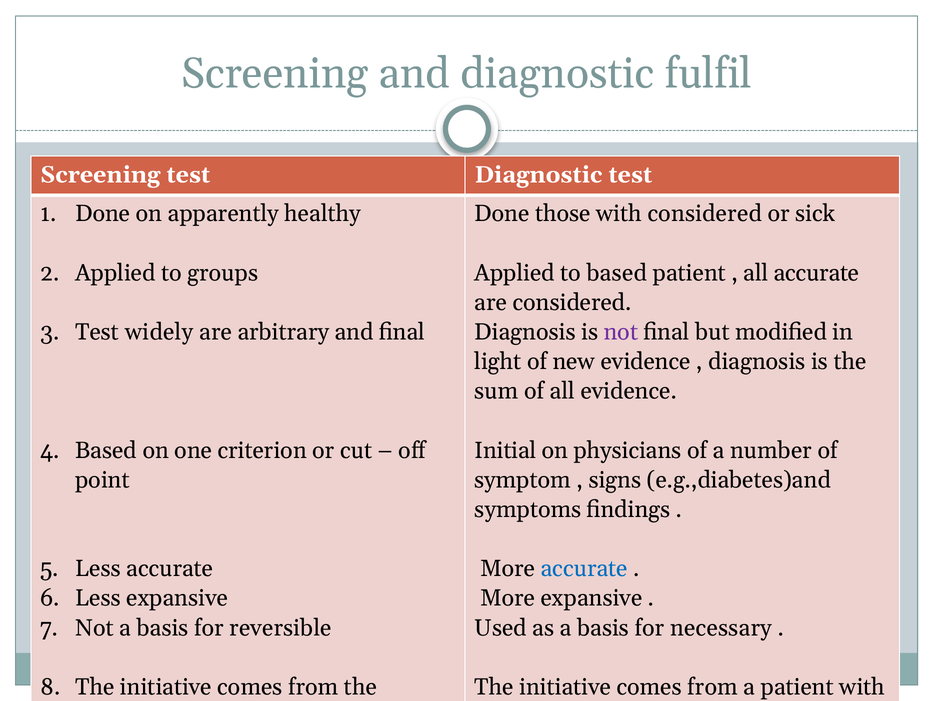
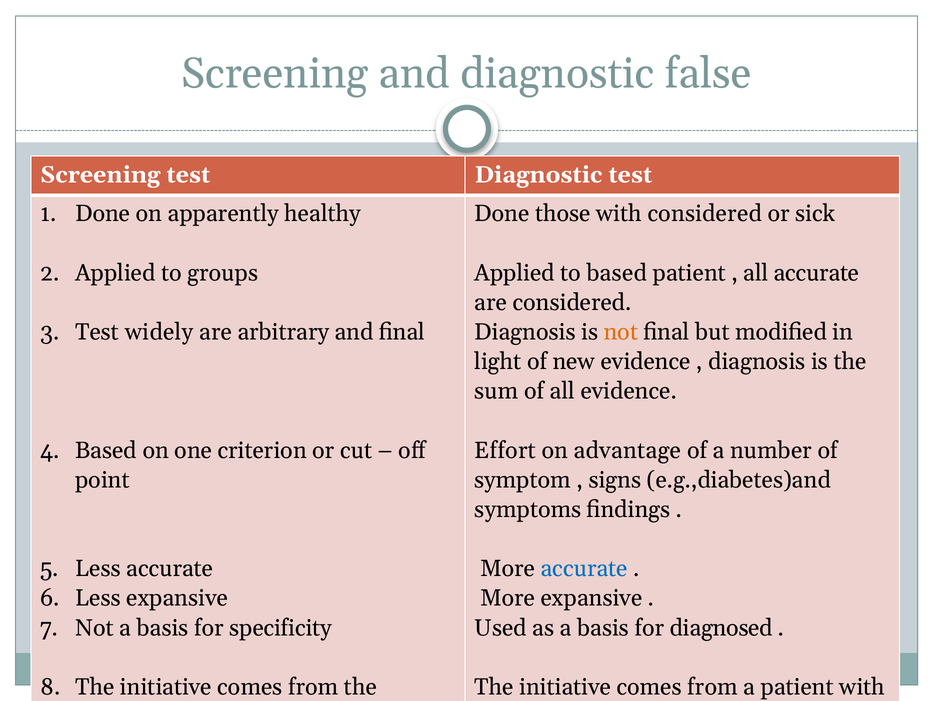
fulfil: fulfil -> false (708, 74)
not colour: purple -> orange (621, 332)
Initial: Initial -> Effort (505, 450)
physicians: physicians -> advantage (627, 450)
reversible: reversible -> specificity (281, 627)
necessary: necessary -> diagnosed (721, 627)
